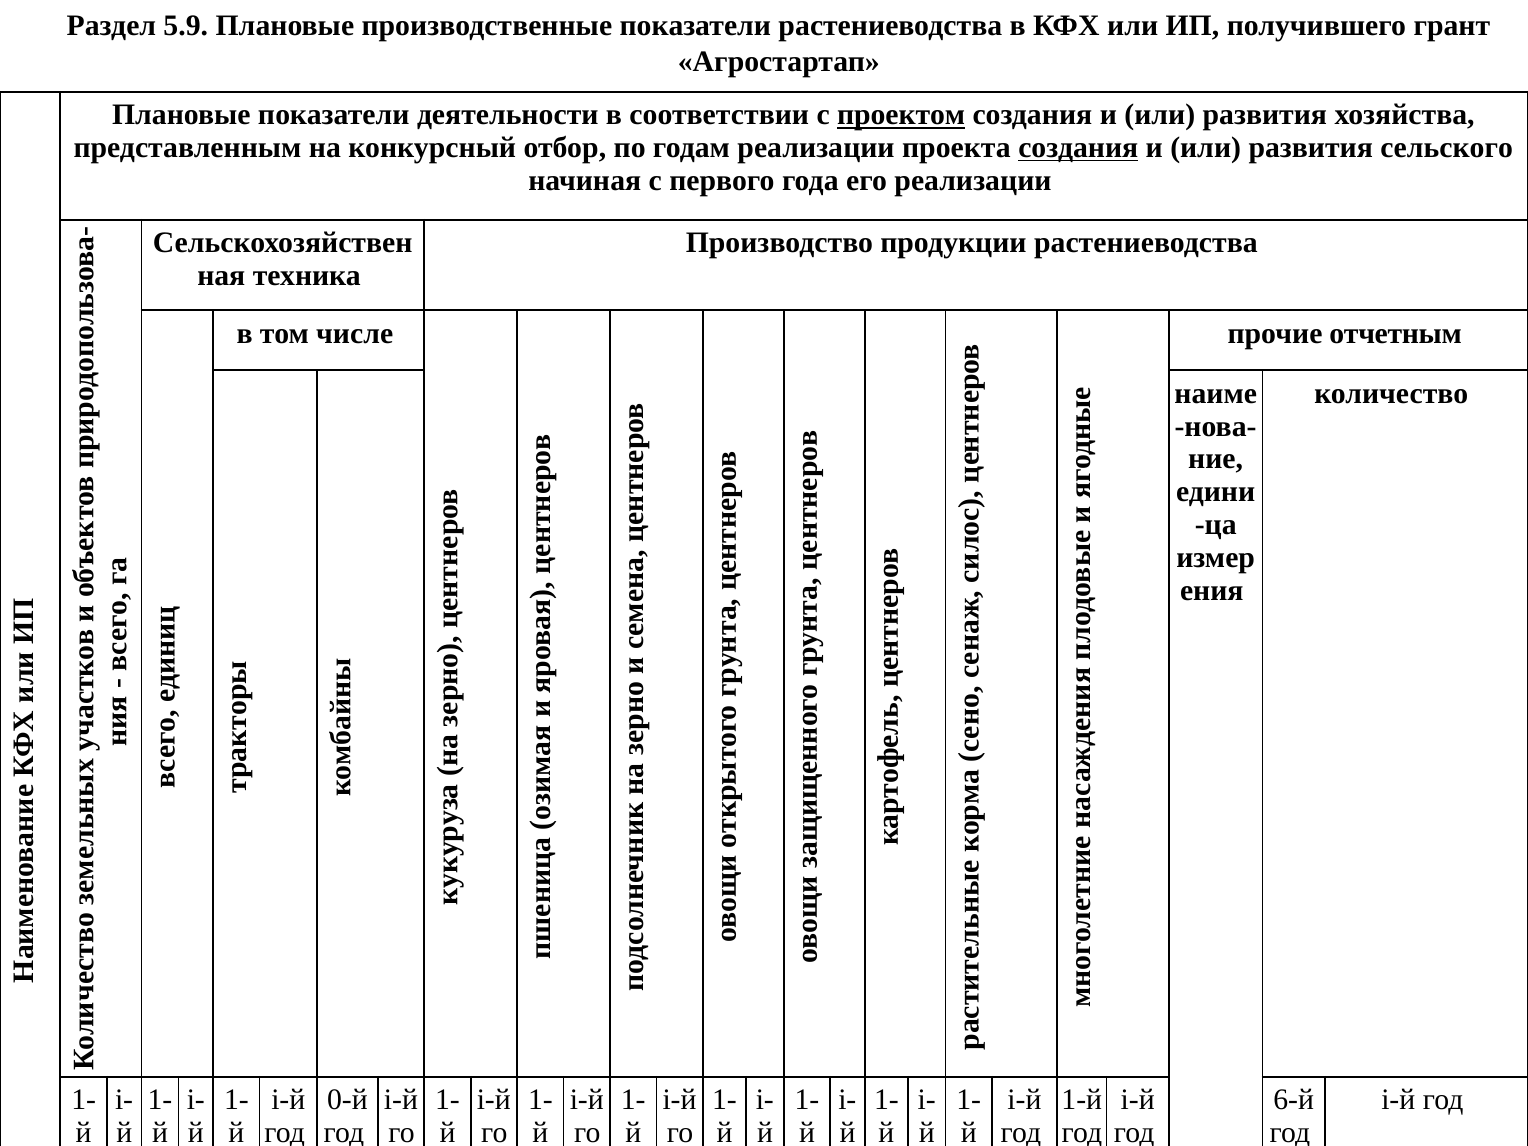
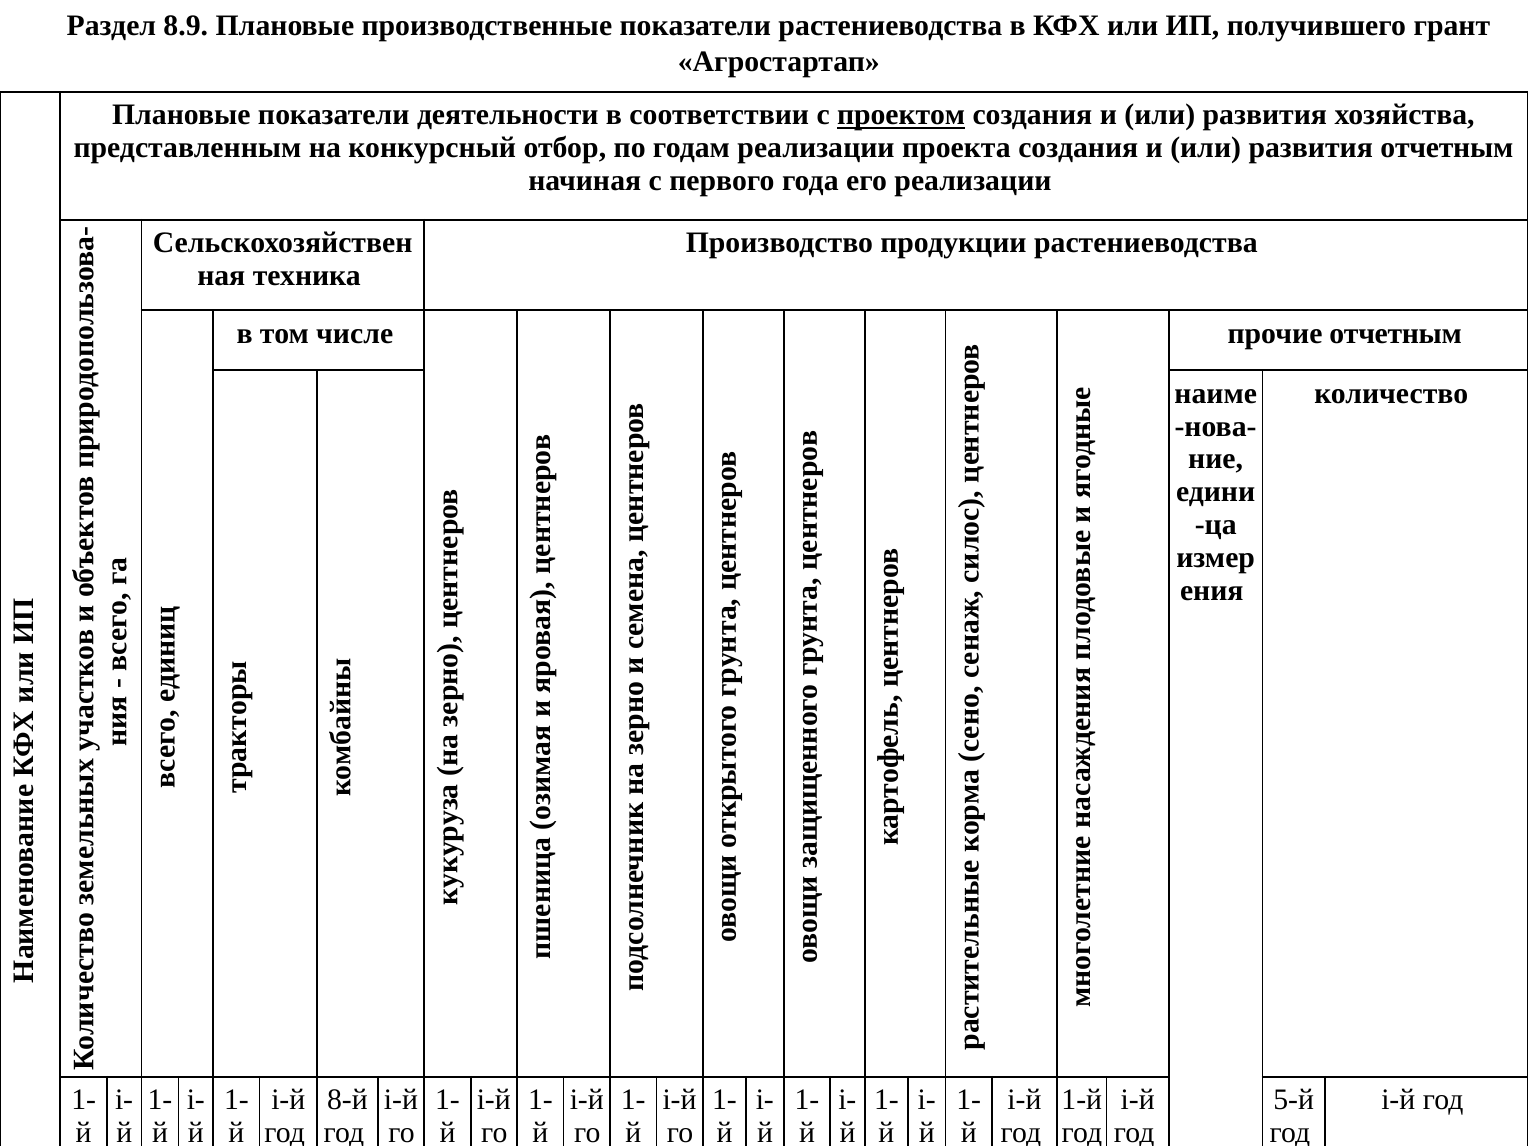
5.9: 5.9 -> 8.9 (186, 26)
создания underline: present -> none (1078, 148)
развития сельского: сельского -> отчетным (1447, 148)
0-й: 0-й -> 8-й (347, 1100)
6-й: 6-й -> 5-й (1294, 1100)
